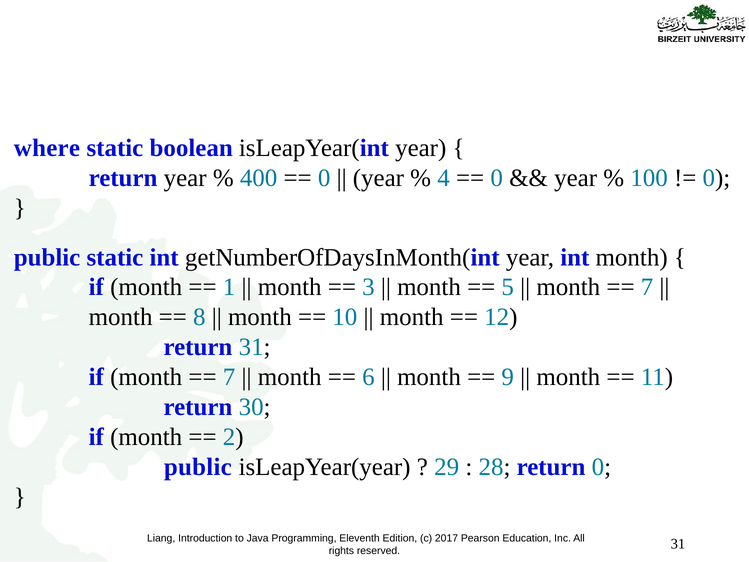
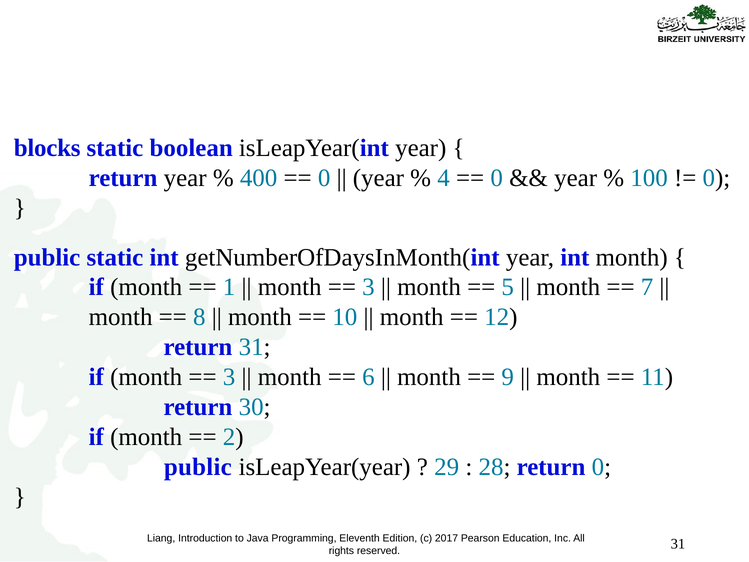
where: where -> blocks (47, 148)
7: 7 -> 3 (229, 377)
